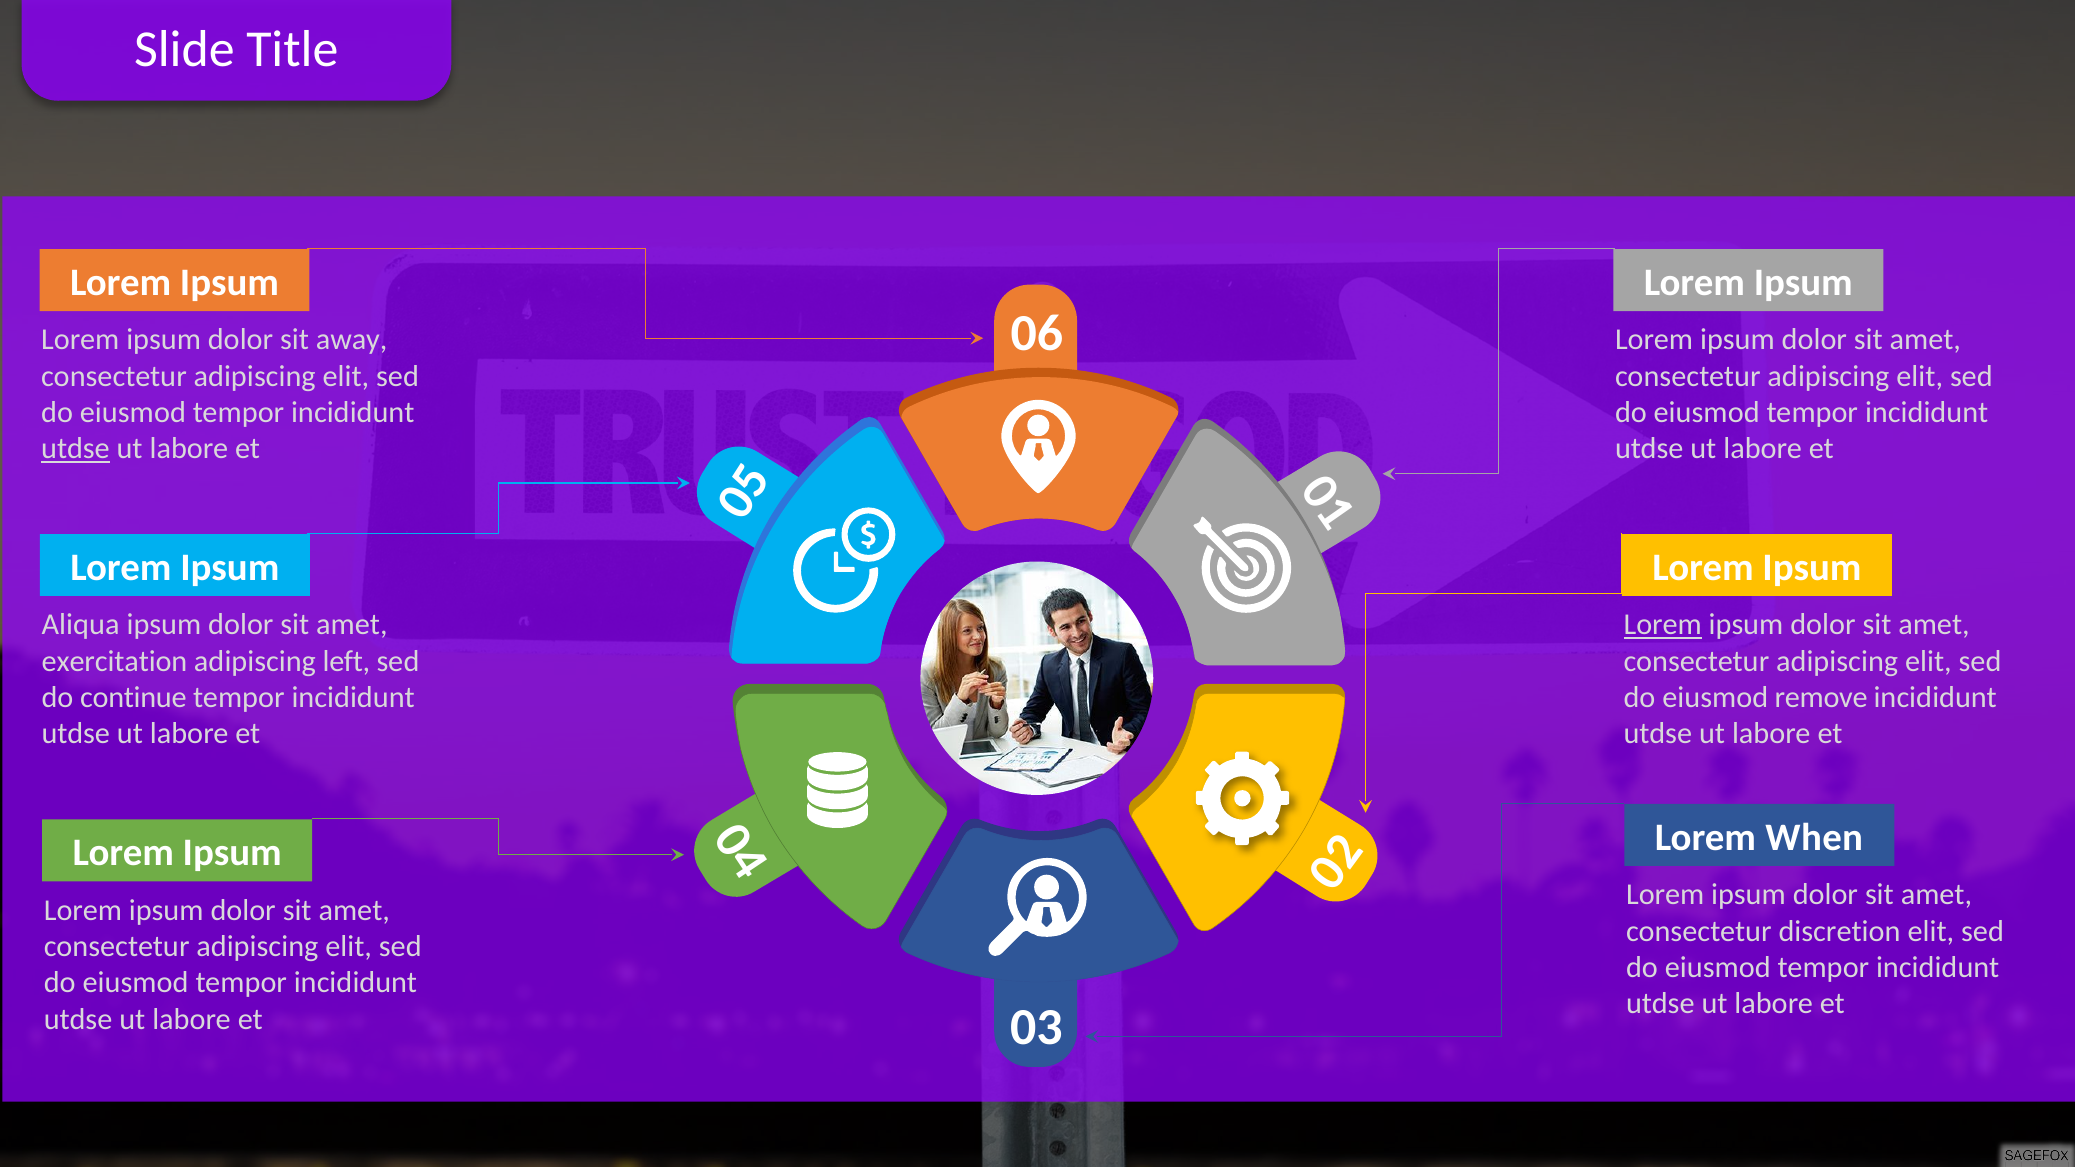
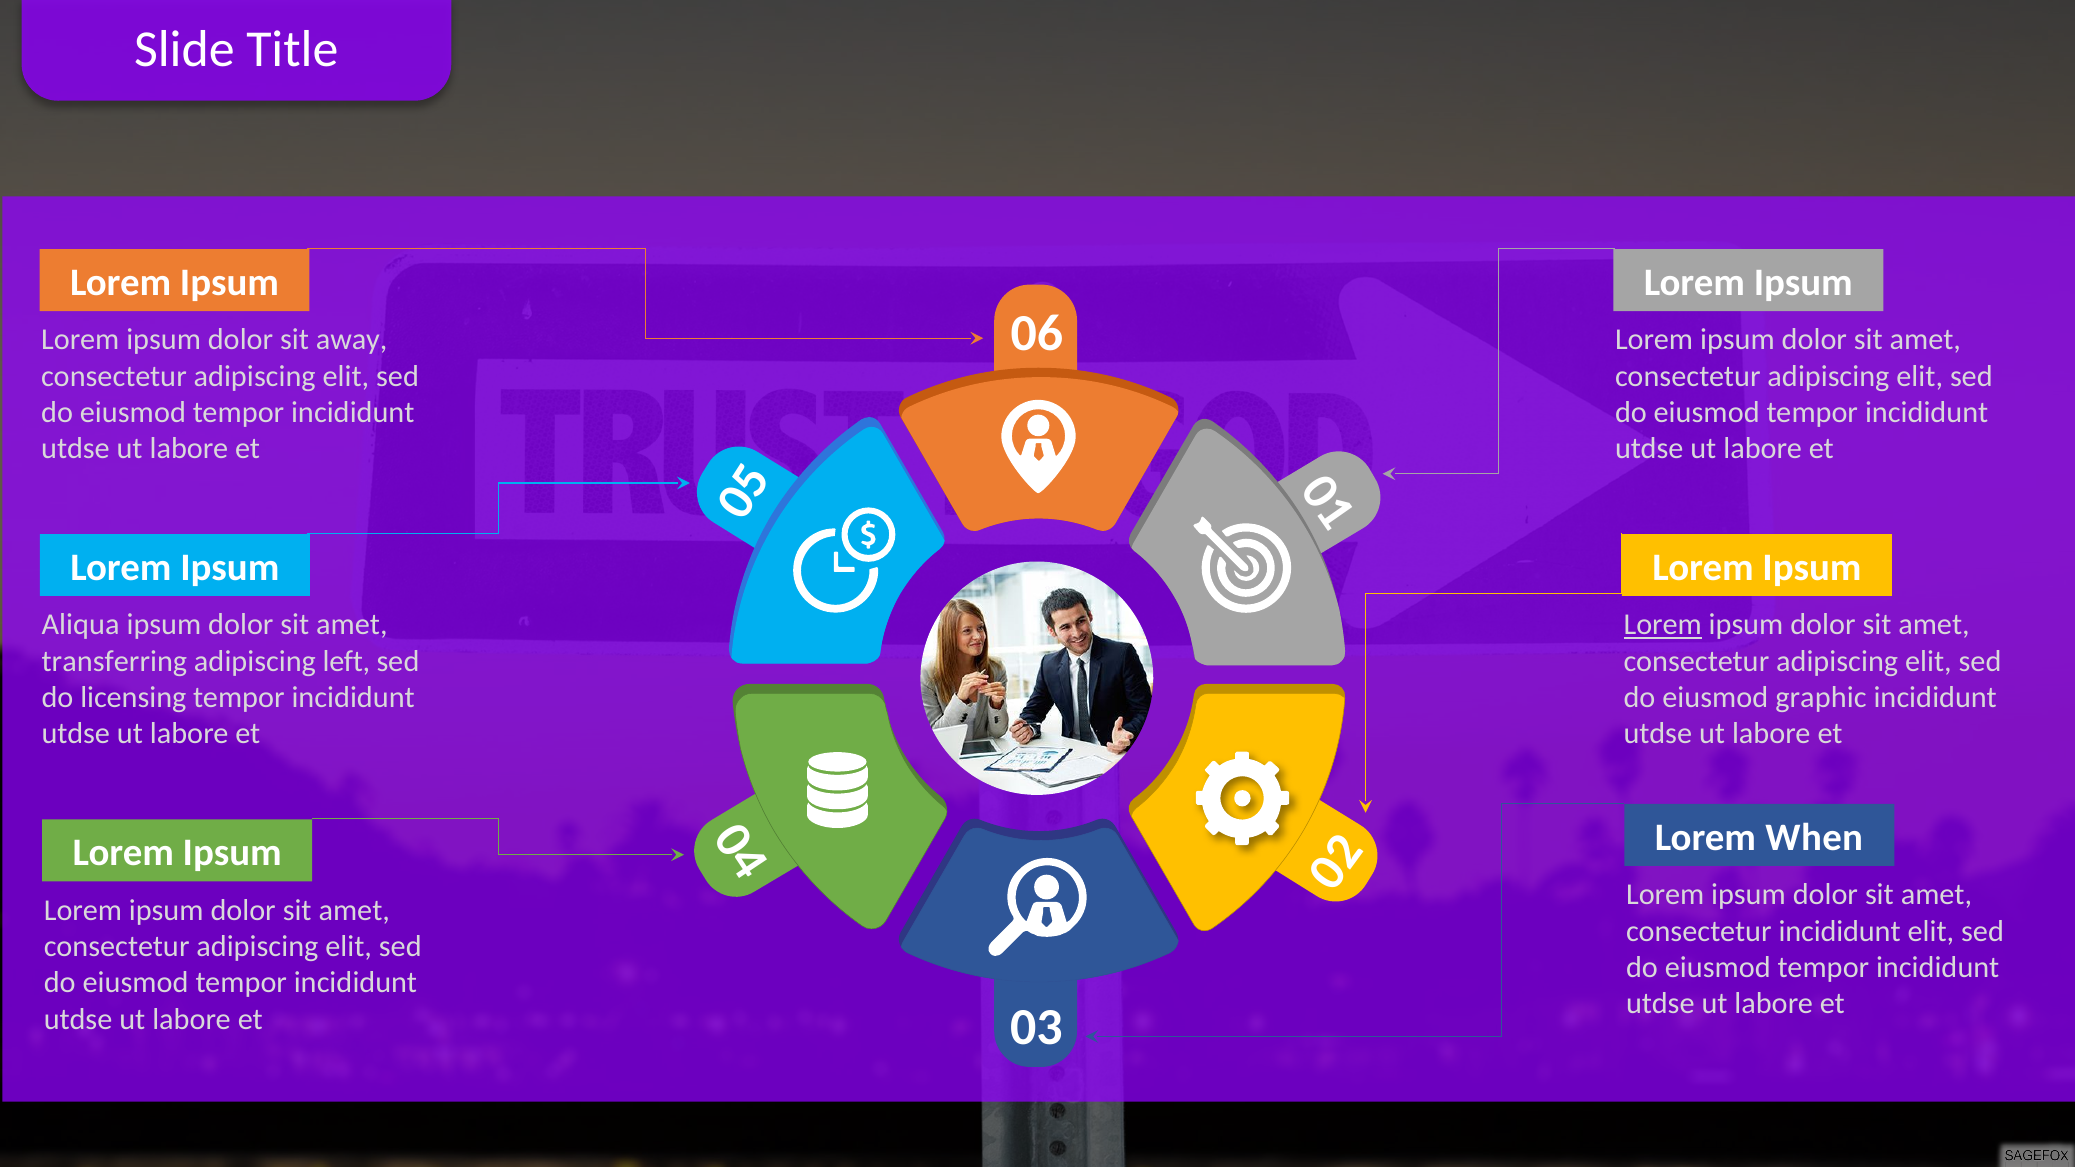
utdse underline: present -> none (75, 449)
exercitation: exercitation -> transferring (114, 661)
continue: continue -> licensing (133, 698)
remove: remove -> graphic (1821, 698)
consectetur discretion: discretion -> incididunt (1840, 931)
